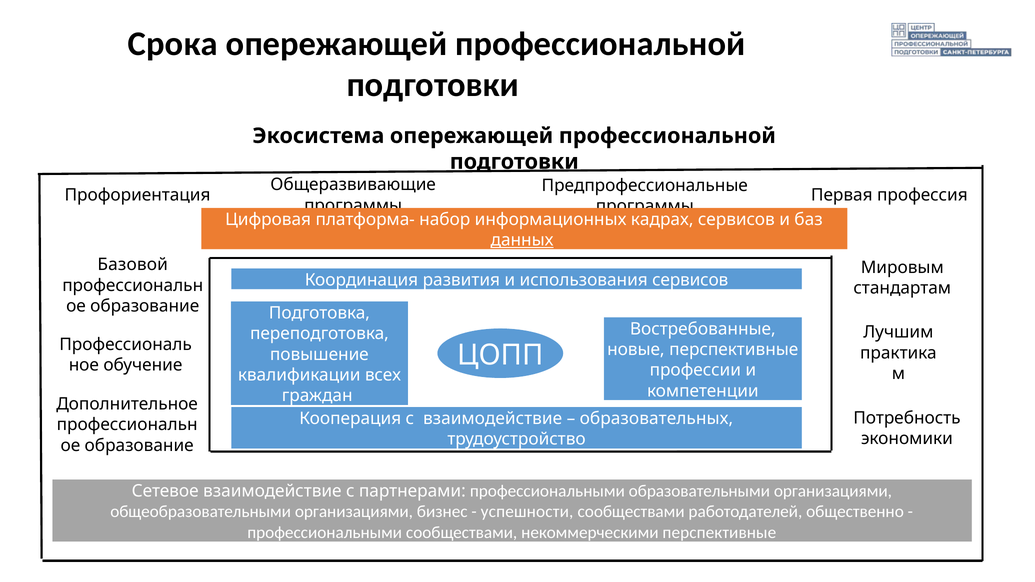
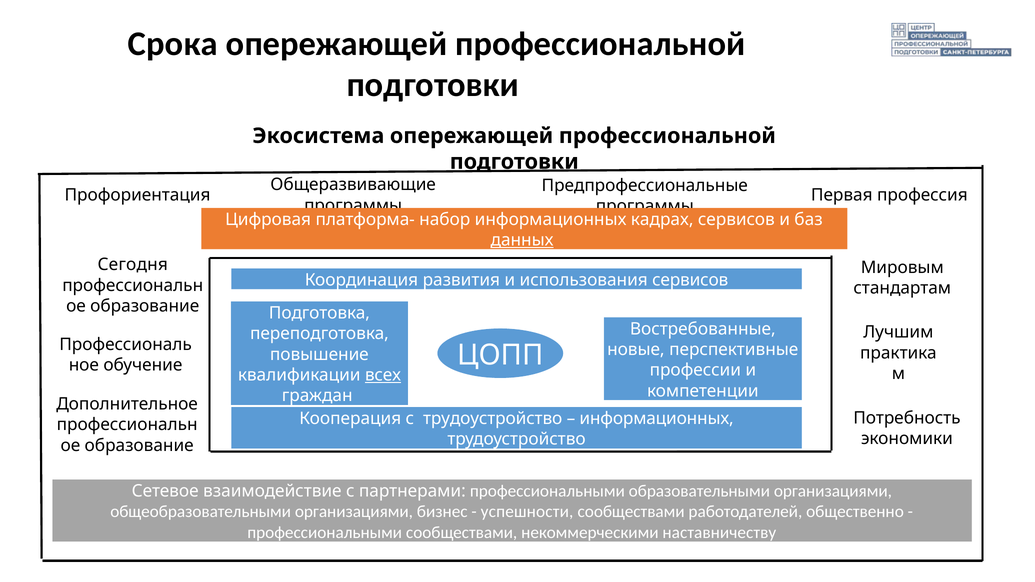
Базовой: Базовой -> Сегодня (133, 265)
всех underline: none -> present (383, 375)
с взаимодействие: взаимодействие -> трудоустройство (493, 419)
образовательных: образовательных -> информационных (657, 419)
некоммерческими перспективные: перспективные -> наставничеству (719, 533)
